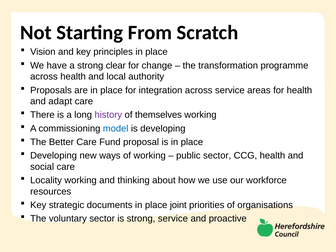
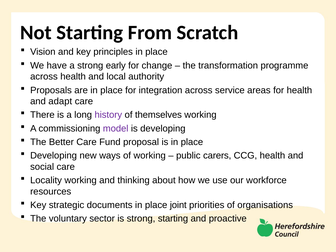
clear: clear -> early (116, 65)
model colour: blue -> purple (116, 128)
public sector: sector -> carers (217, 156)
strong service: service -> starting (173, 219)
